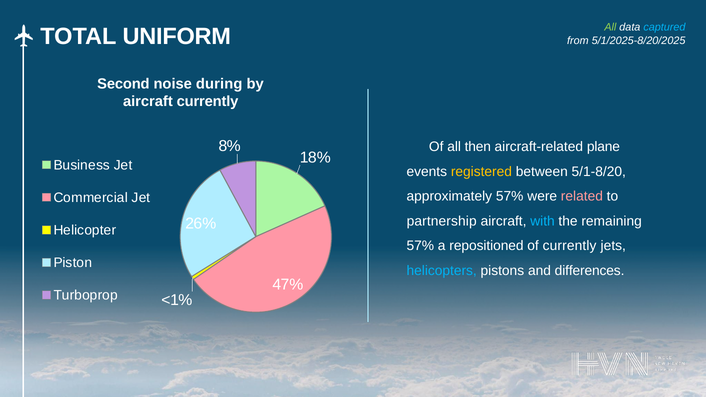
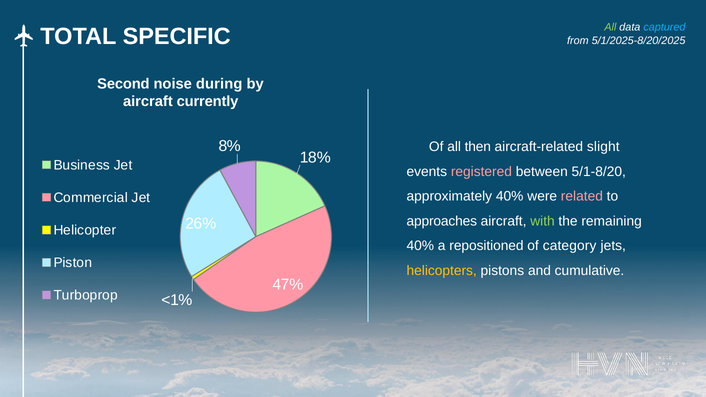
UNIFORM: UNIFORM -> SPECIFIC (177, 36)
plane: plane -> slight (603, 147)
registered colour: yellow -> pink (481, 172)
approximately 57%: 57% -> 40% (510, 196)
partnership: partnership -> approaches (442, 221)
with colour: light blue -> light green (542, 221)
57%: 57% -> 40% (420, 246)
of currently: currently -> category (570, 246)
helicopters colour: light blue -> yellow (442, 271)
differences: differences -> cumulative (590, 271)
